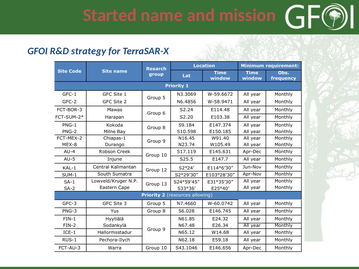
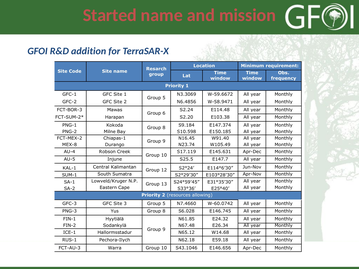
strategy: strategy -> addition (89, 51)
